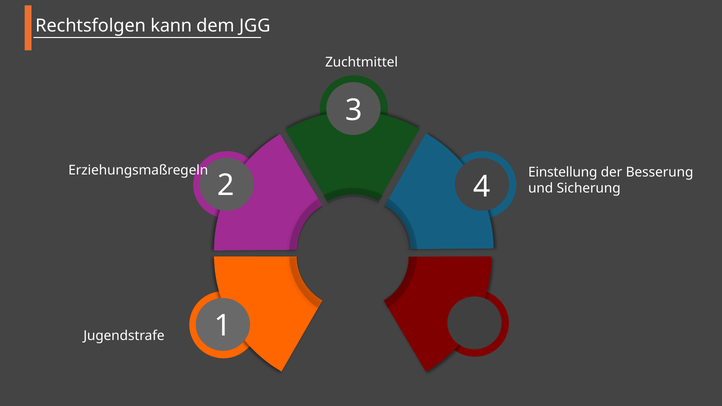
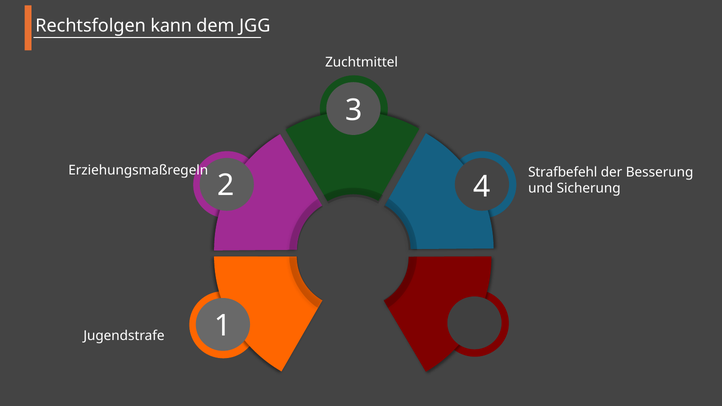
Einstellung: Einstellung -> Strafbefehl (563, 172)
